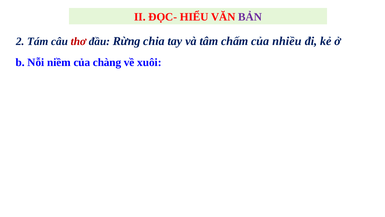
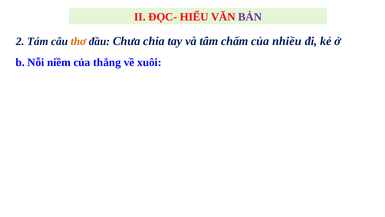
thơ colour: red -> orange (78, 41)
Rừng: Rừng -> Chưa (127, 41)
chàng: chàng -> thắng (107, 62)
